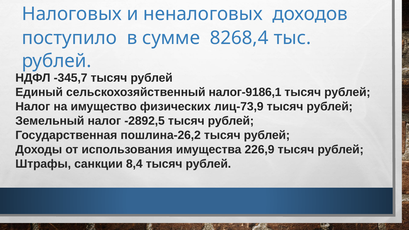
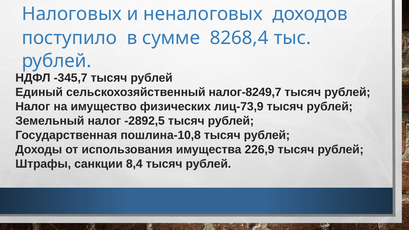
налог-9186,1: налог-9186,1 -> налог-8249,7 (245, 92)
пошлина-26,2: пошлина-26,2 -> пошлина-10,8 (161, 135)
